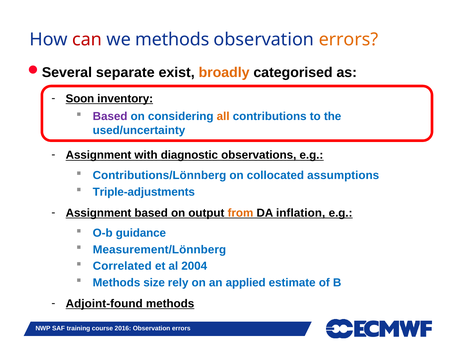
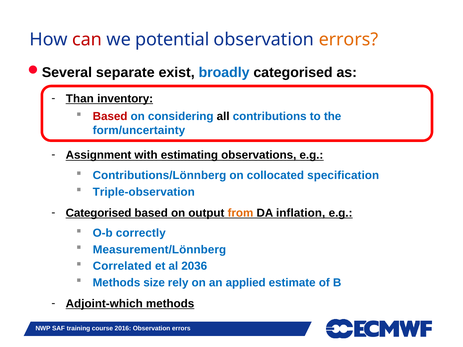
we methods: methods -> potential (172, 40)
broadly colour: orange -> blue (224, 73)
Soon: Soon -> Than (80, 99)
Based colour: purple -> red (110, 117)
all colour: orange -> black (223, 117)
used/uncertainty: used/uncertainty -> form/uncertainty (139, 130)
diagnostic: diagnostic -> estimating (189, 155)
assumptions: assumptions -> specification (343, 176)
Triple-adjustments: Triple-adjustments -> Triple-observation (144, 192)
Assignment: Assignment -> Categorised (99, 213)
guidance: guidance -> correctly (141, 233)
2004: 2004 -> 2036 (194, 266)
Adjoint-found: Adjoint-found -> Adjoint-which (104, 304)
